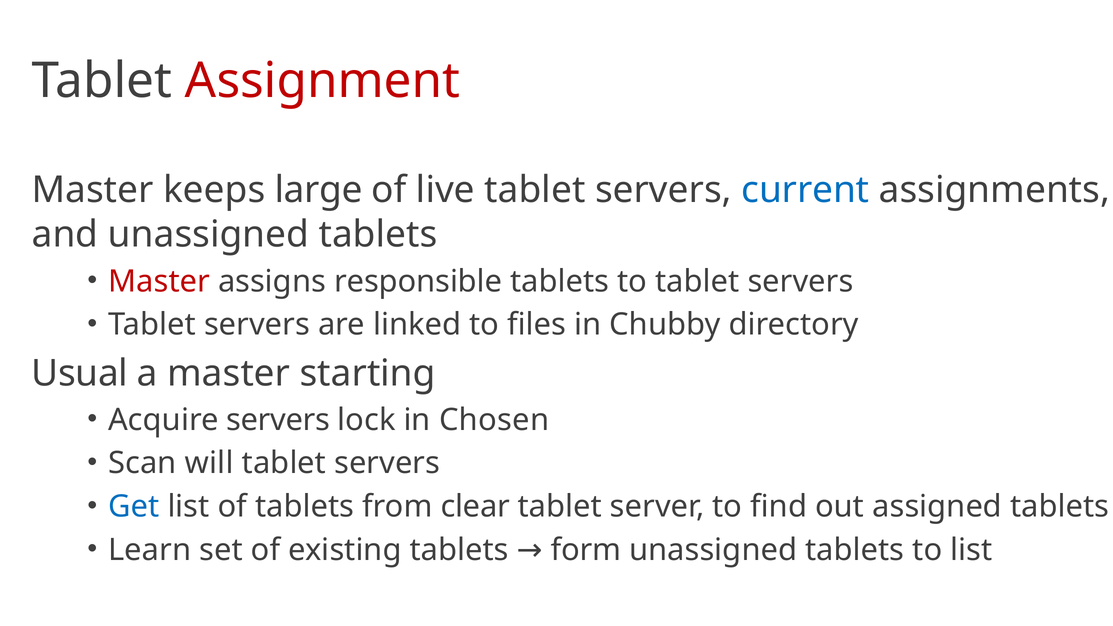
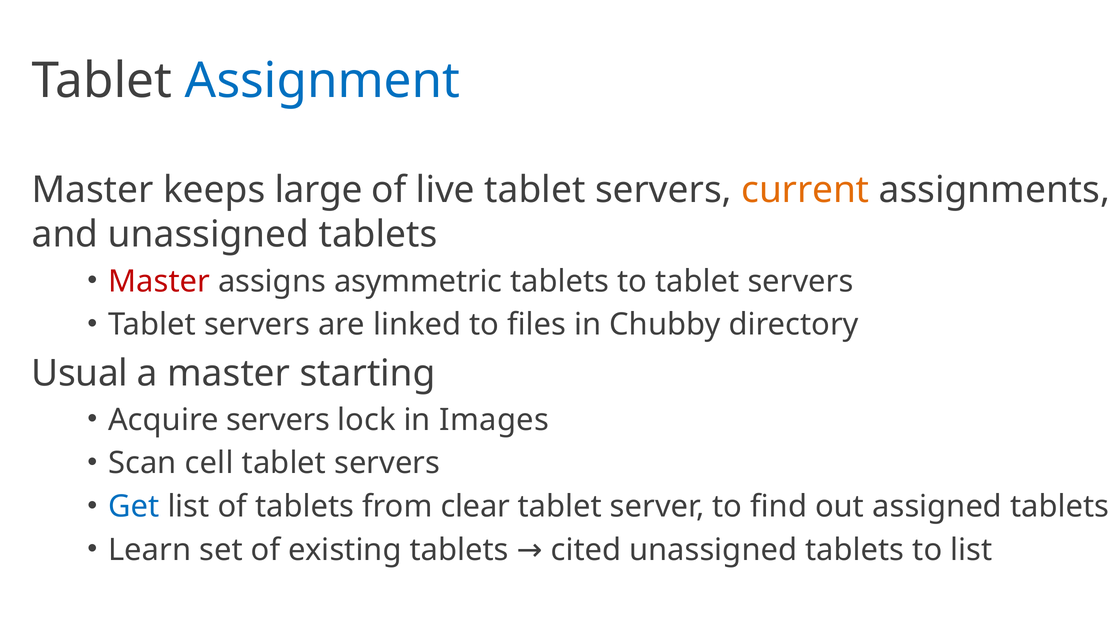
Assignment colour: red -> blue (323, 81)
current colour: blue -> orange (805, 190)
responsible: responsible -> asymmetric (418, 281)
Chosen: Chosen -> Images (494, 420)
will: will -> cell (209, 463)
form: form -> cited (586, 550)
